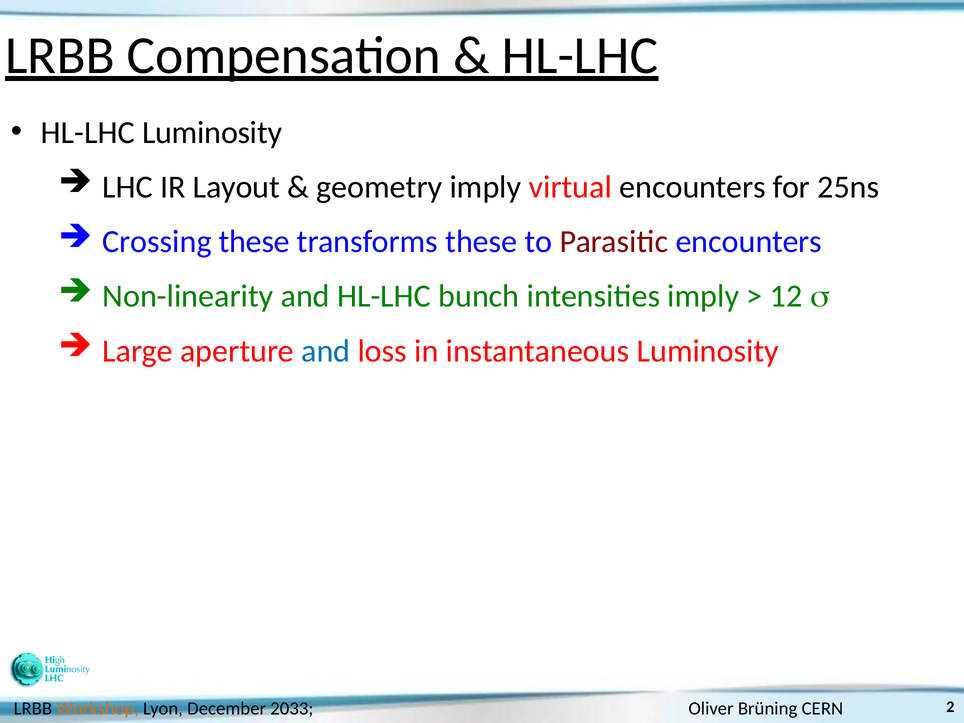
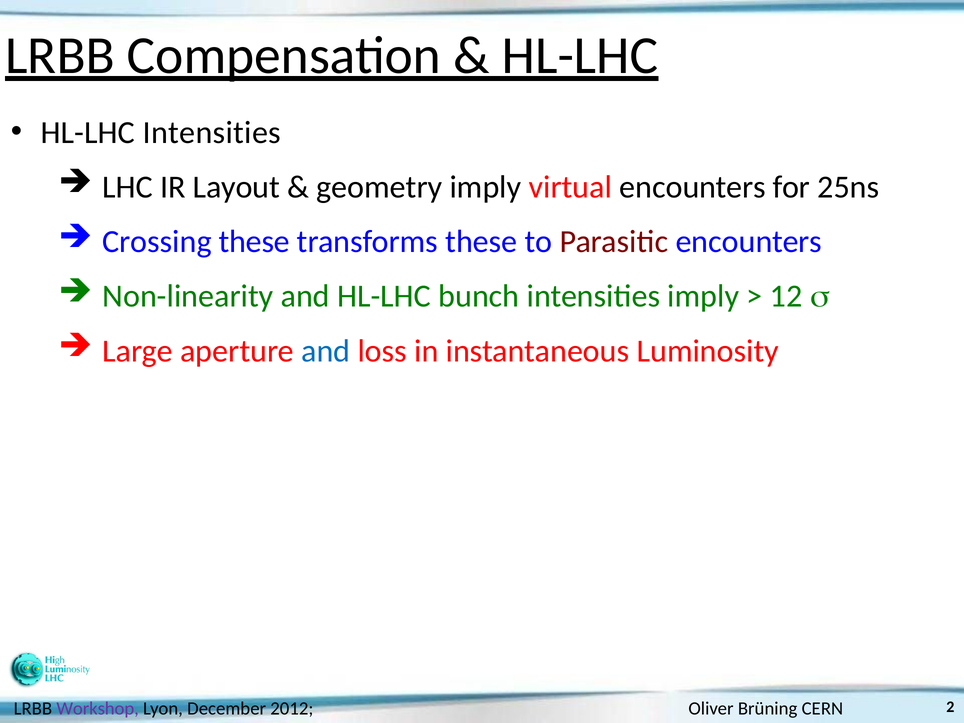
HL-LHC Luminosity: Luminosity -> Intensities (212, 132)
Workshop colour: orange -> purple (98, 709)
2033: 2033 -> 2012 (292, 709)
